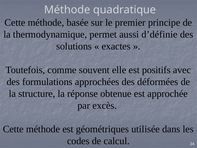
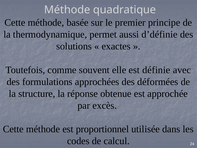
positifs: positifs -> définie (156, 70)
géométriques: géométriques -> proportionnel (102, 129)
